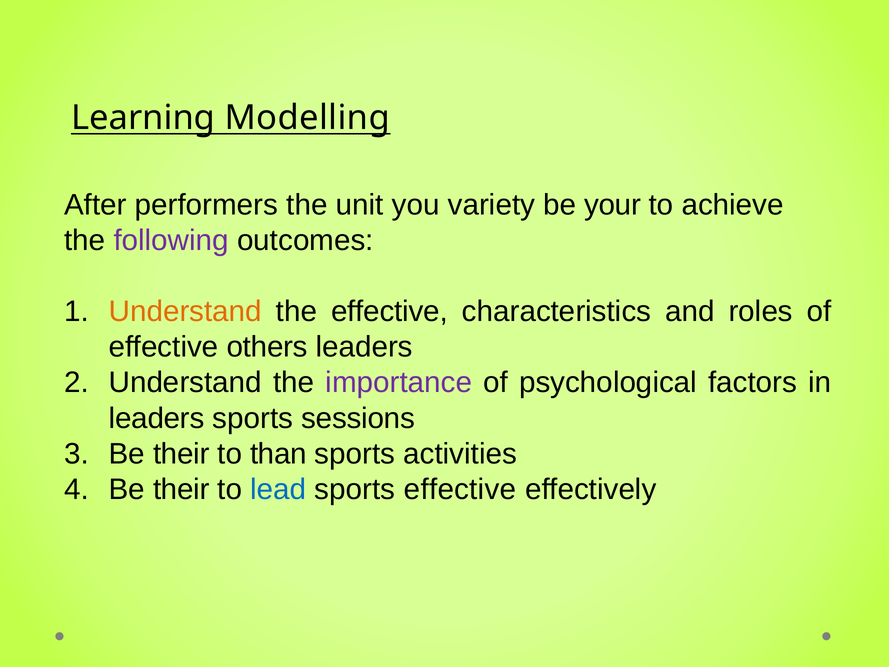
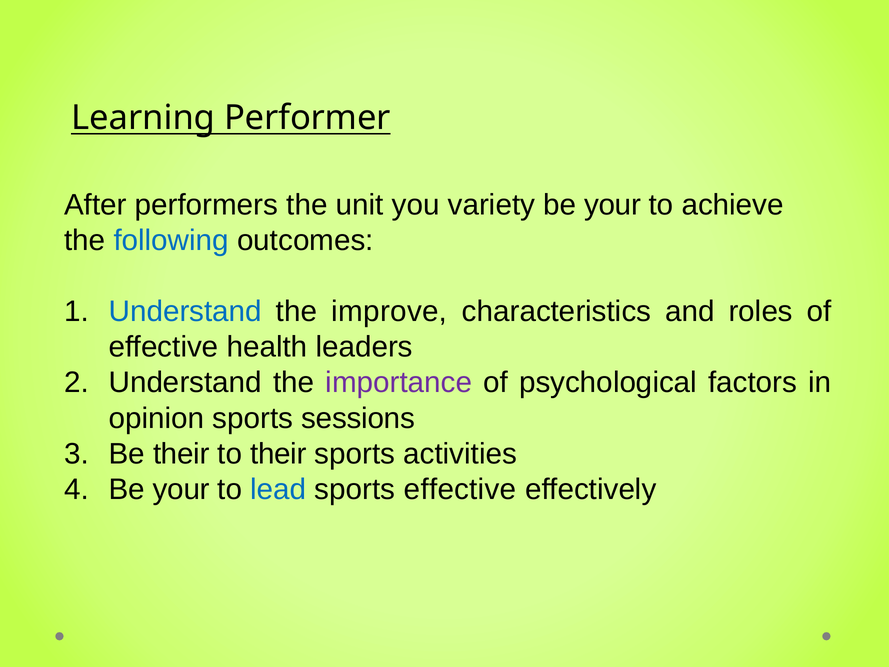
Modelling: Modelling -> Performer (307, 118)
following colour: purple -> blue (171, 240)
Understand colour: orange -> blue (185, 311)
the effective: effective -> improve (389, 311)
others: others -> health (267, 347)
leaders: leaders -> opinion (156, 418)
to than: than -> their (278, 454)
their: their -> your (181, 489)
